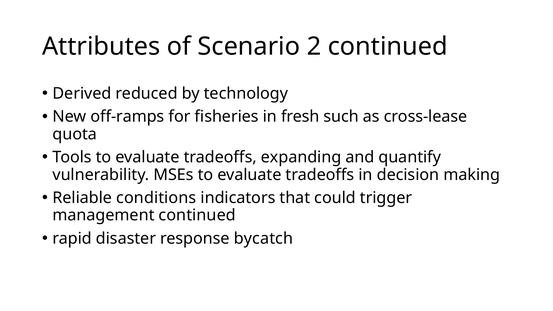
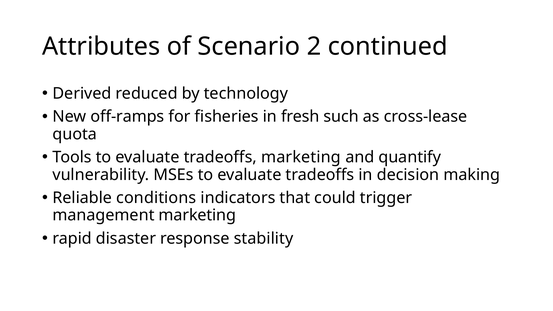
tradeoffs expanding: expanding -> marketing (301, 157)
management continued: continued -> marketing (197, 215)
bycatch: bycatch -> stability (264, 239)
